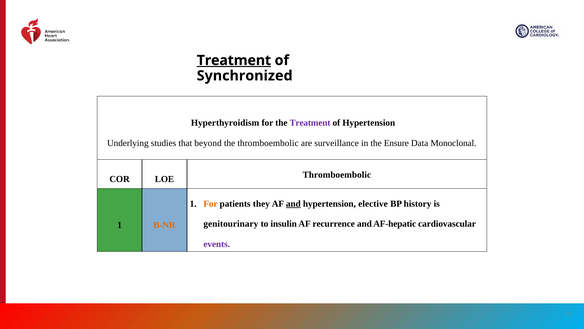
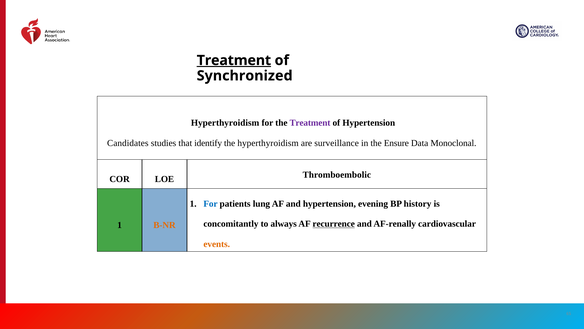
Underlying: Underlying -> Candidates (128, 143)
beyond: beyond -> identify (208, 143)
the thromboembolic: thromboembolic -> hyperthyroidism (268, 143)
For colour: orange -> blue (210, 203)
they: they -> lung (261, 203)
and underline: present -> none (293, 203)
elective: elective -> evening (373, 203)
genitourinary: genitourinary -> concomitantly (231, 224)
insulin: insulin -> always (284, 224)
recurrence underline: none -> present (334, 224)
AF-hepatic: AF-hepatic -> AF-renally (395, 224)
events colour: purple -> orange (217, 244)
